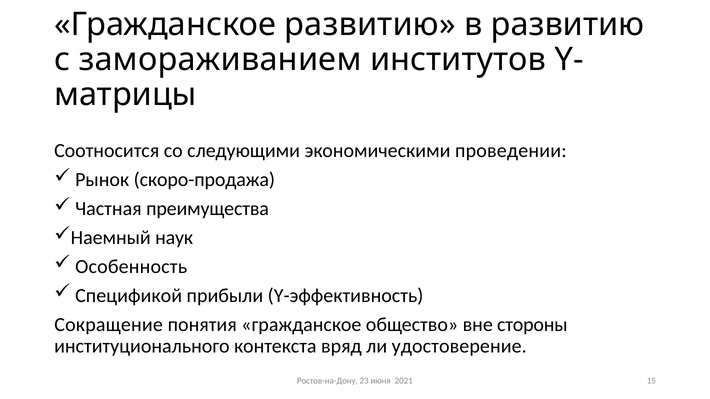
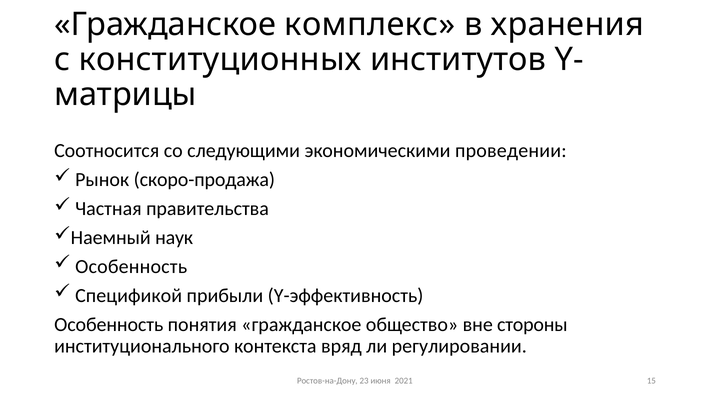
Гражданское развитию: развитию -> комплекс (370, 25)
в развитию: развитию -> хранения (567, 25)
замораживанием: замораживанием -> конституционных (220, 60)
преимущества: преимущества -> правительства (207, 209)
Сокращение: Сокращение -> Особенность (109, 325)
удостоверение: удостоверение -> регулировании (459, 347)
